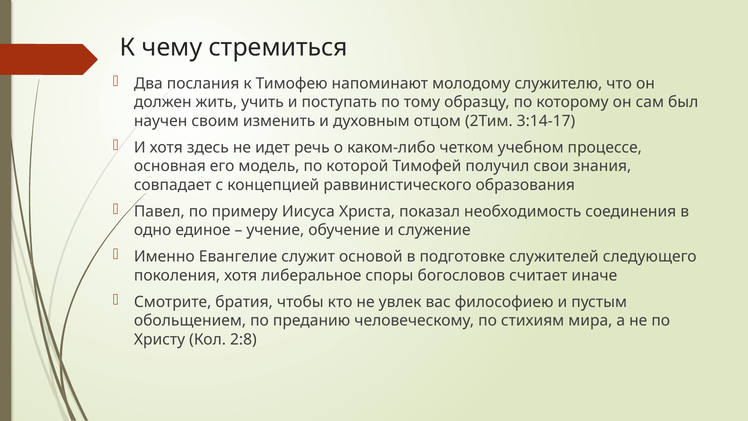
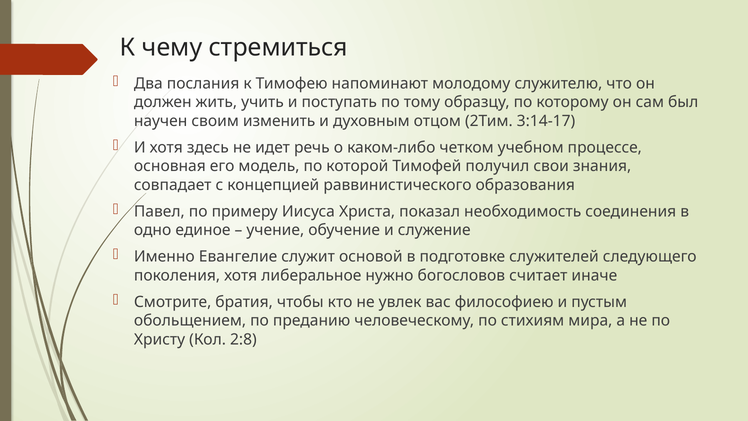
споры: споры -> нужно (389, 275)
